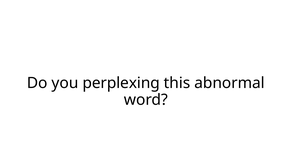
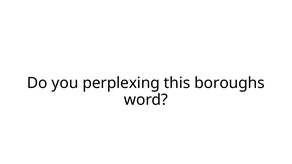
abnormal: abnormal -> boroughs (230, 83)
